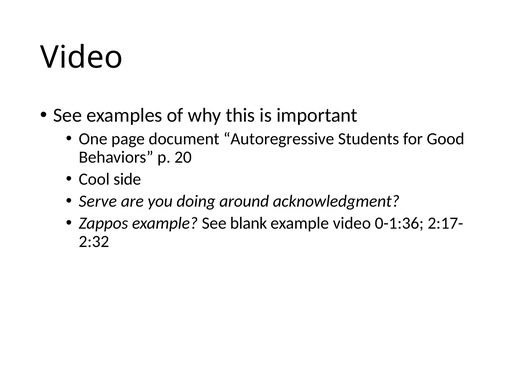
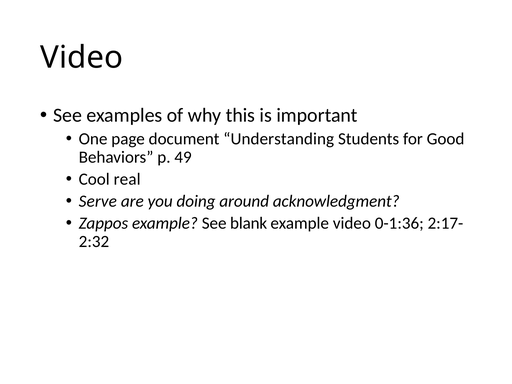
Autoregressive: Autoregressive -> Understanding (279, 139)
20: 20 -> 49 (183, 157)
side: side -> real (127, 179)
